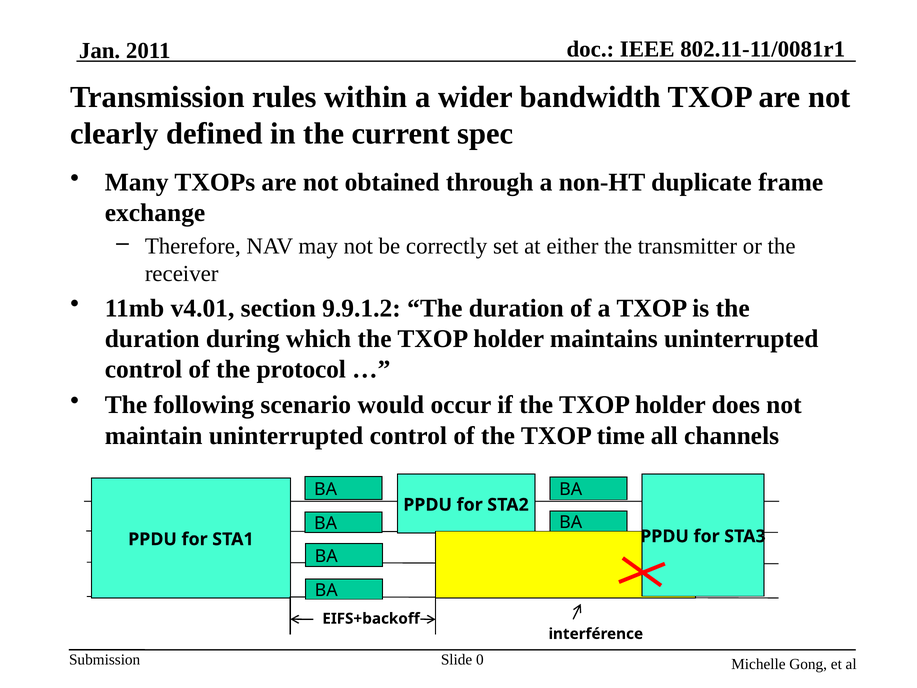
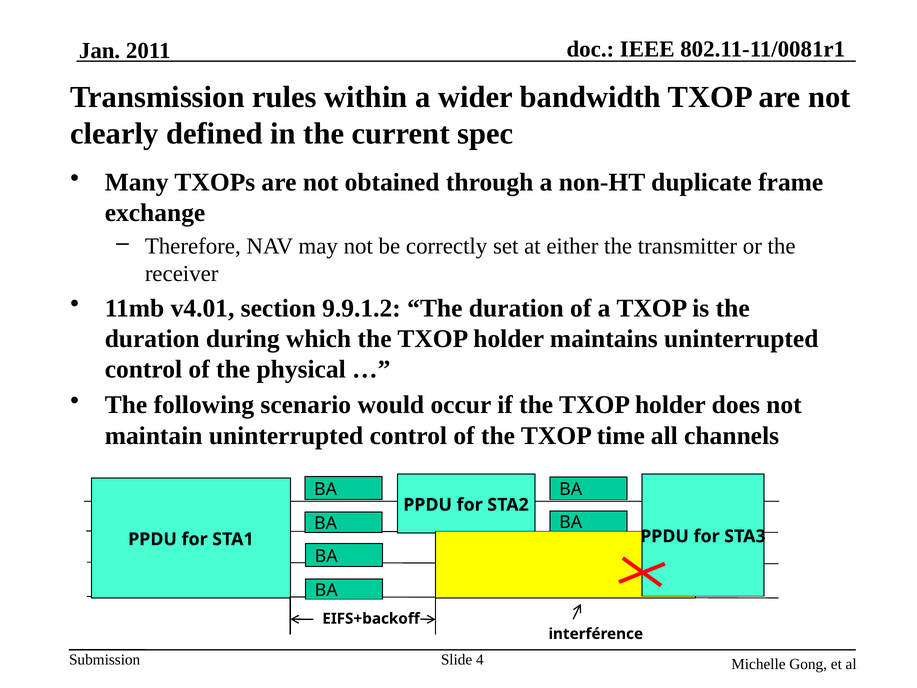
protocol: protocol -> physical (301, 369)
0: 0 -> 4 (480, 660)
